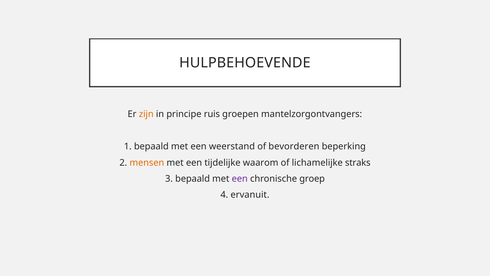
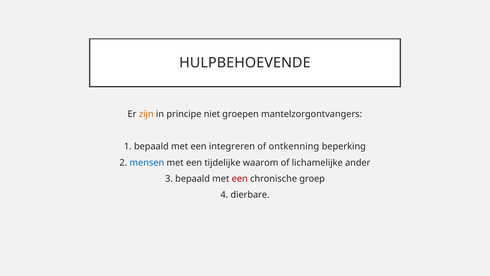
ruis: ruis -> niet (212, 114)
weerstand: weerstand -> integreren (232, 146)
bevorderen: bevorderen -> ontkenning (294, 146)
mensen colour: orange -> blue (147, 162)
straks: straks -> ander (358, 162)
een colour: purple -> red (240, 179)
ervanuit: ervanuit -> dierbare (250, 195)
